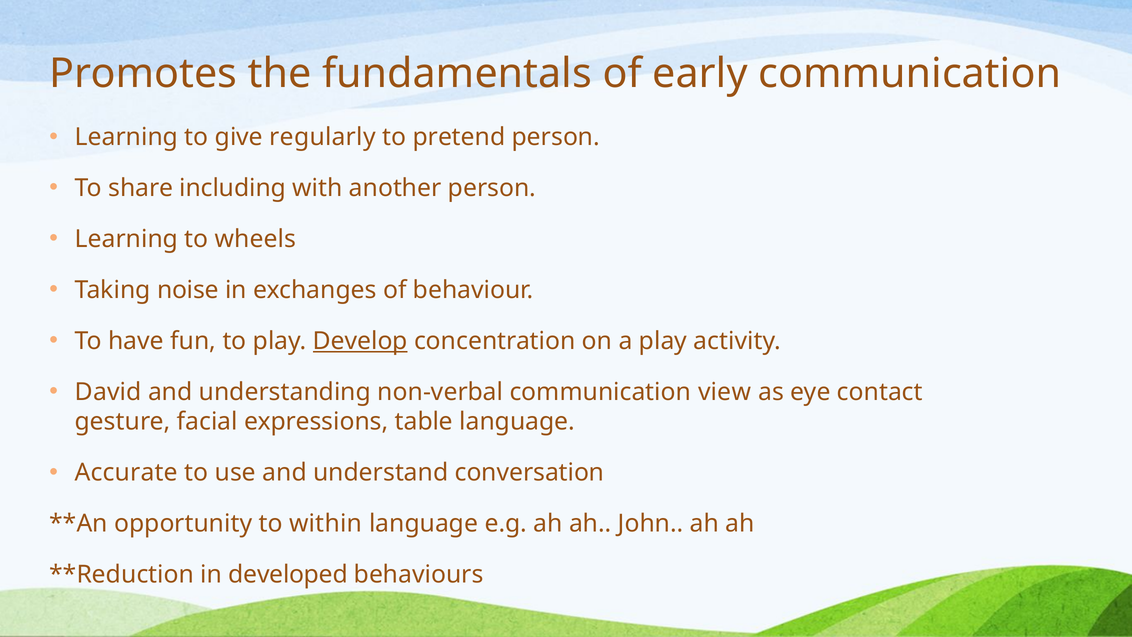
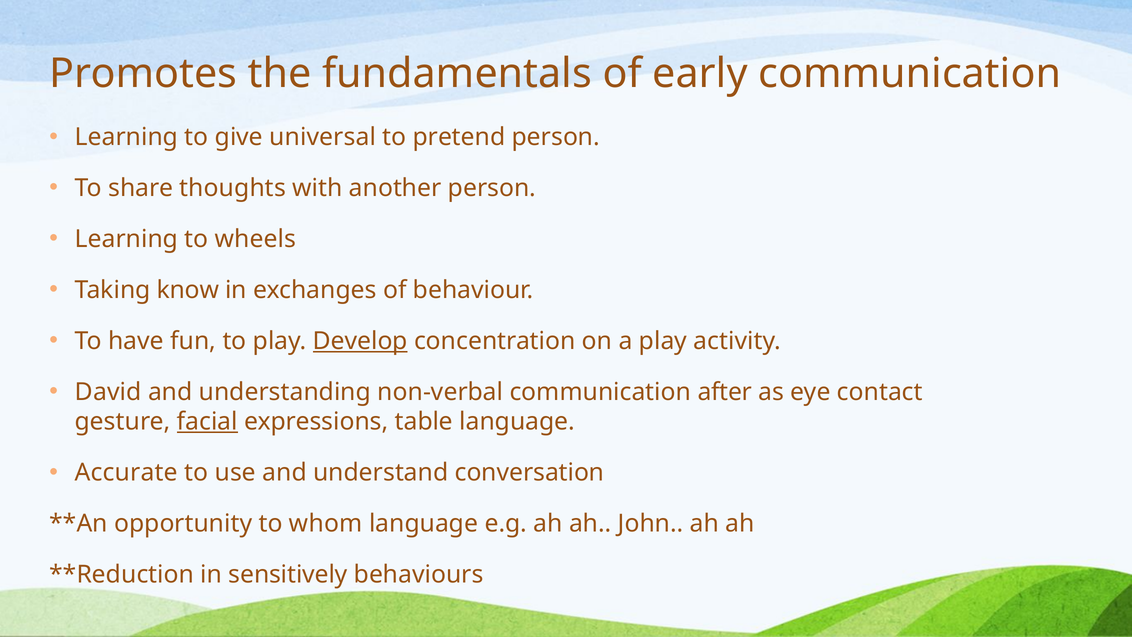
regularly: regularly -> universal (323, 137)
including: including -> thoughts (233, 188)
noise: noise -> know (188, 290)
view: view -> after (725, 392)
facial underline: none -> present (207, 422)
within: within -> whom (326, 523)
developed: developed -> sensitively (288, 574)
